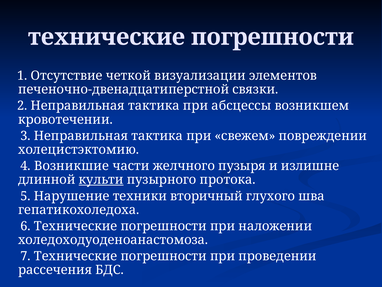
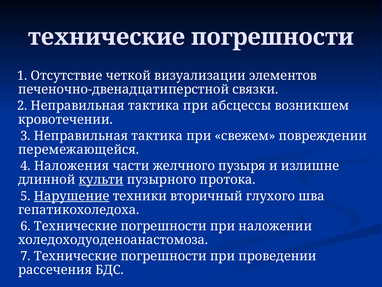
холецистэктомию: холецистэктомию -> перемежающейся (79, 149)
Возникшие: Возникшие -> Наложения (72, 166)
Нарушение underline: none -> present (72, 196)
